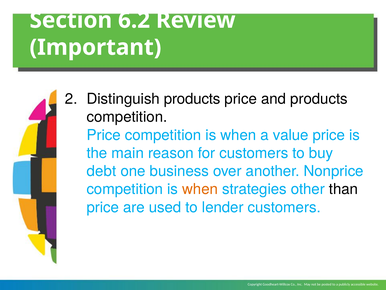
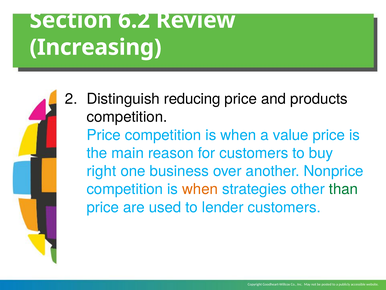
Important: Important -> Increasing (96, 47)
Distinguish products: products -> reducing (192, 99)
debt: debt -> right (101, 171)
than colour: black -> green (343, 189)
